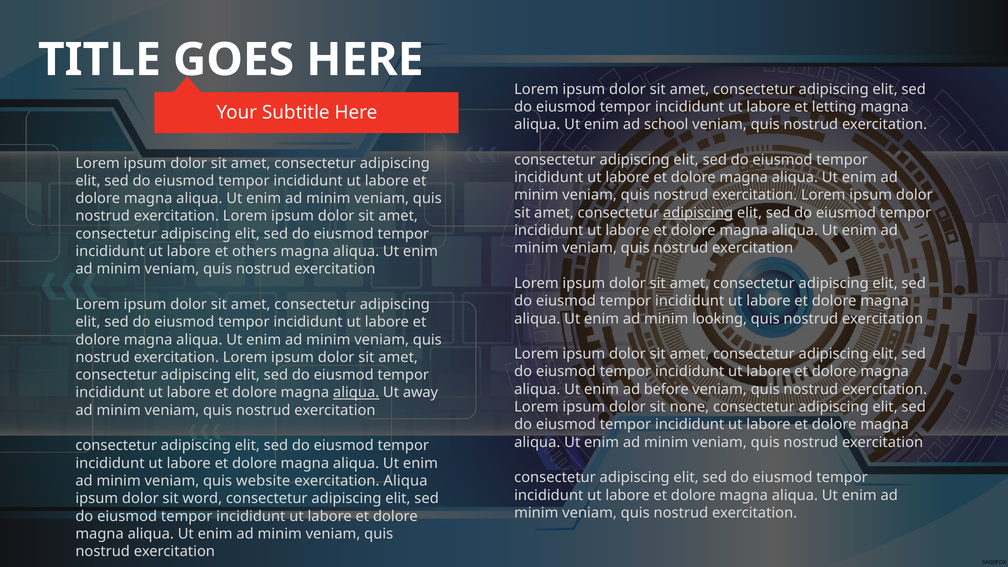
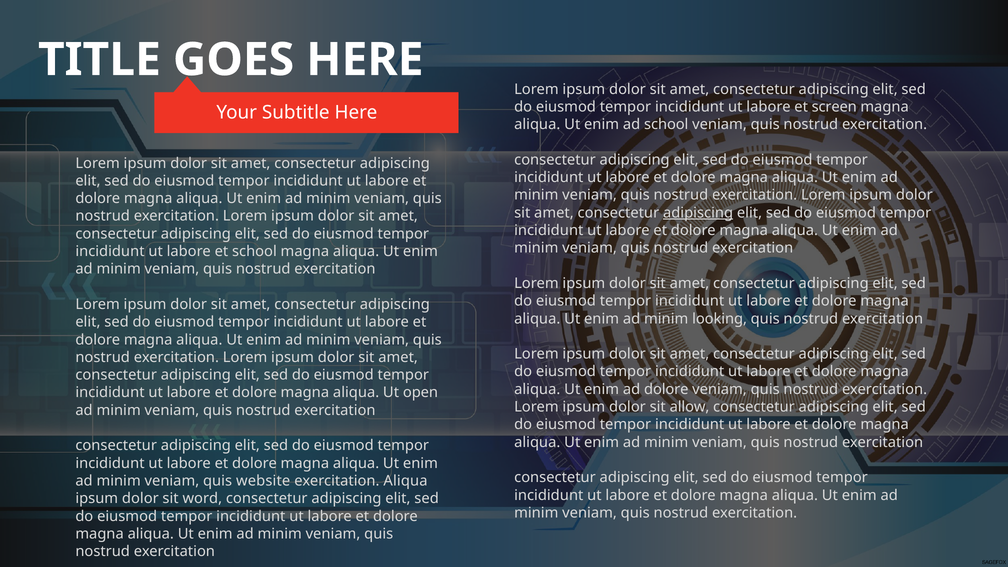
letting: letting -> screen (834, 107)
et others: others -> school (254, 251)
ad before: before -> dolore (666, 389)
aliqua underline: present -> none (356, 393)
away: away -> open (420, 393)
none: none -> allow (689, 407)
